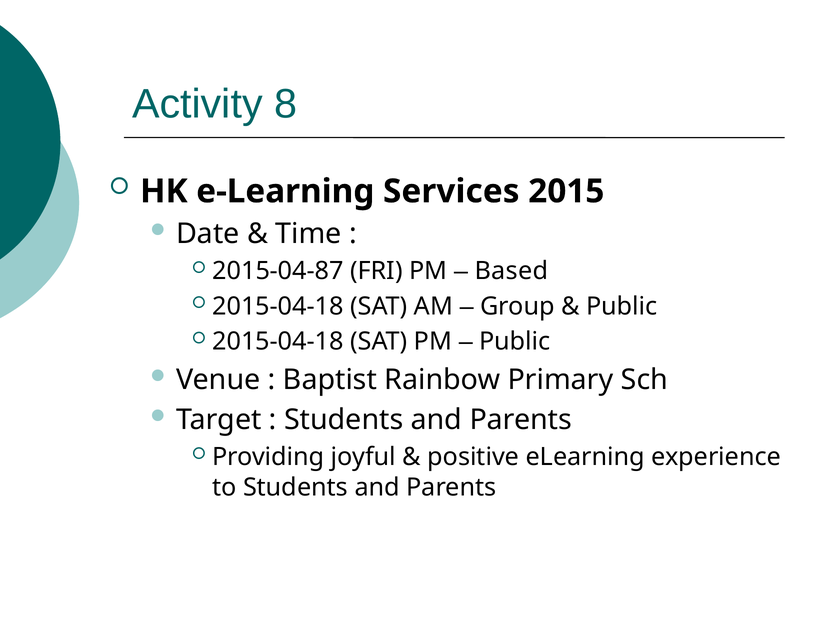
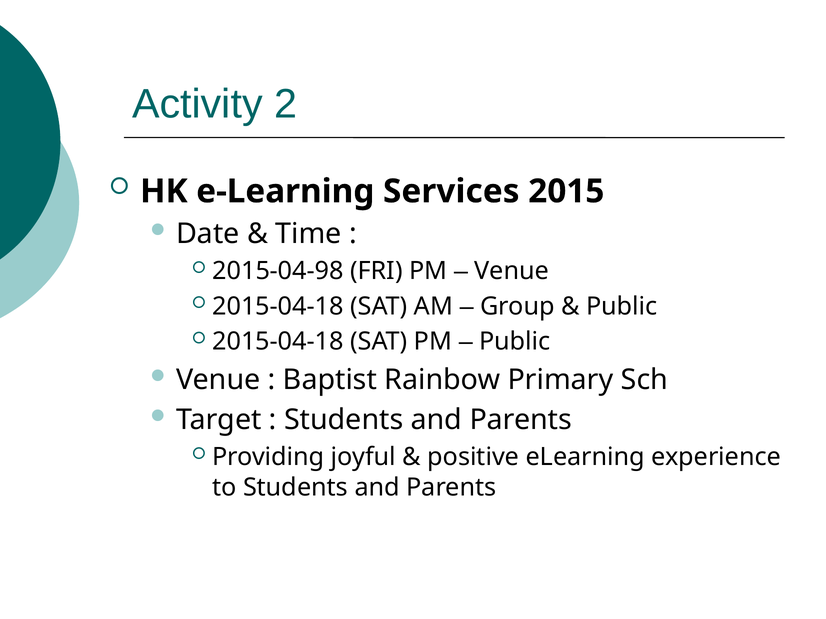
8: 8 -> 2 (286, 104)
2015-04-87: 2015-04-87 -> 2015-04-98 (278, 271)
Based: Based -> Venue (512, 271)
